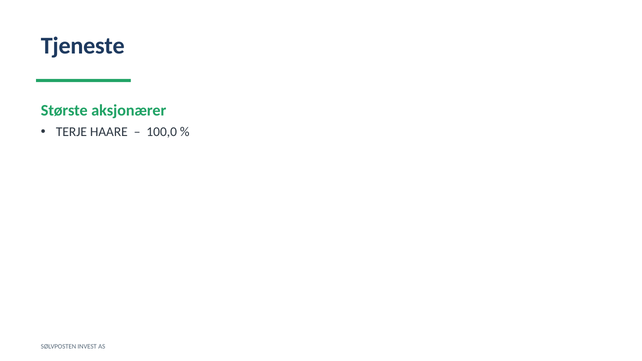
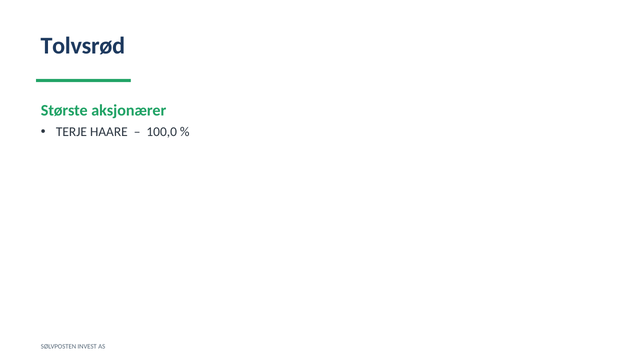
Tjeneste: Tjeneste -> Tolvsrød (83, 46)
